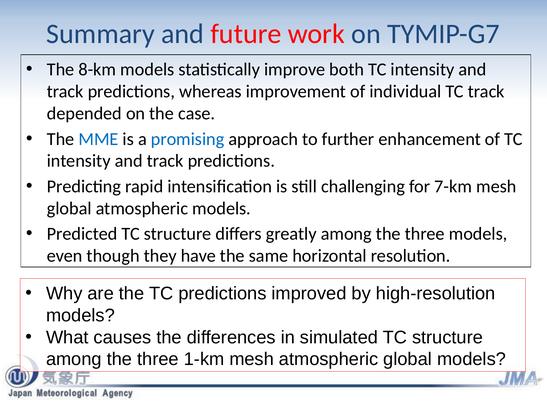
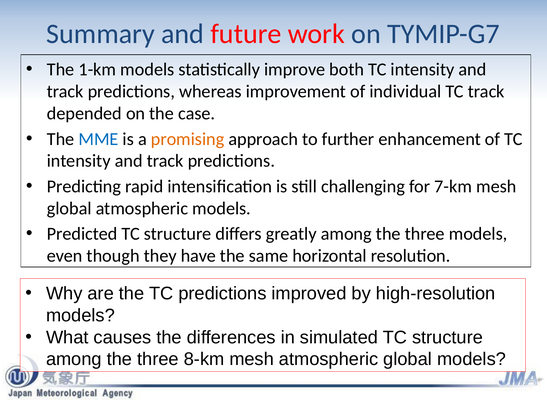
8-km: 8-km -> 1-km (97, 69)
promising colour: blue -> orange (188, 139)
1-km: 1-km -> 8-km (204, 359)
